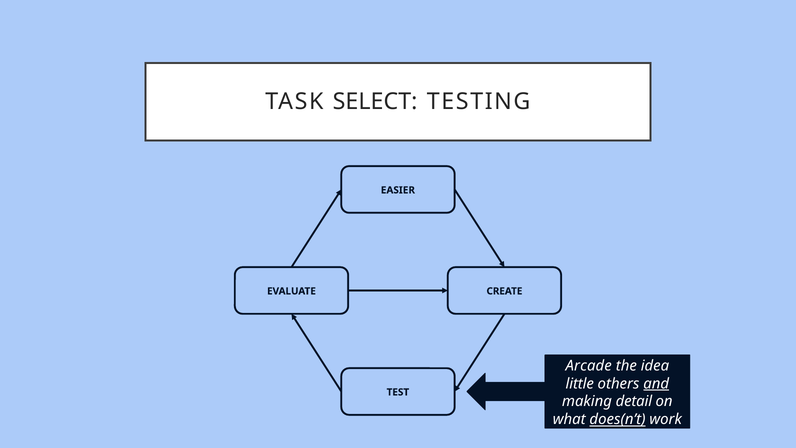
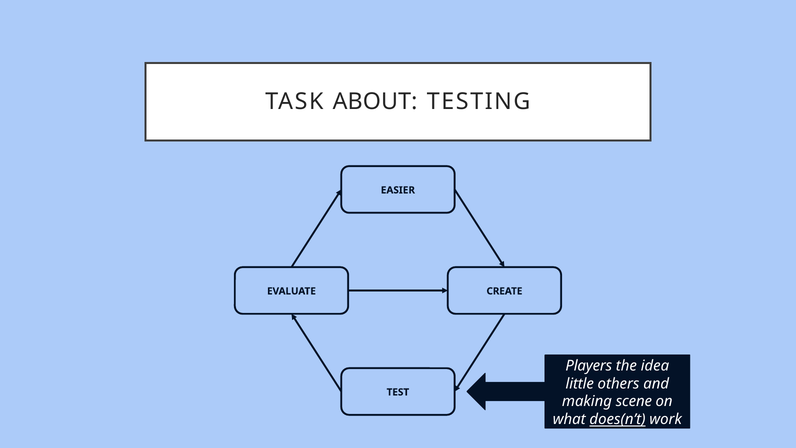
SELECT: SELECT -> ABOUT (375, 102)
Arcade: Arcade -> Players (589, 365)
and underline: present -> none (656, 383)
detail: detail -> scene (634, 401)
